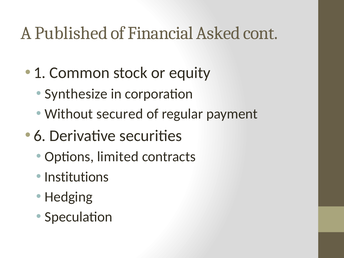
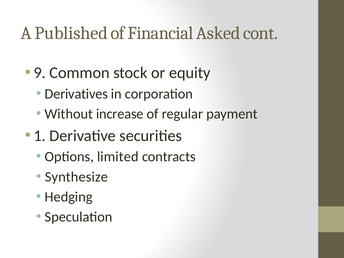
1: 1 -> 9 (40, 73)
Synthesize: Synthesize -> Derivatives (76, 94)
secured: secured -> increase (120, 114)
6: 6 -> 1 (40, 136)
Institutions: Institutions -> Synthesize (76, 177)
